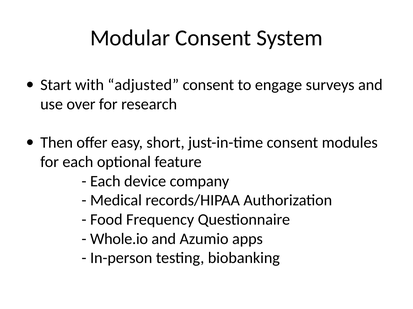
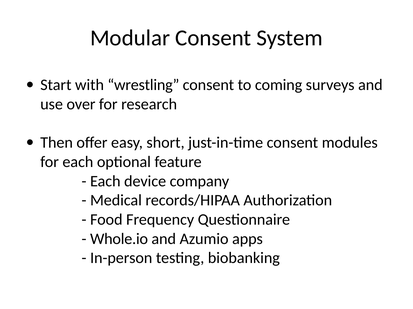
adjusted: adjusted -> wrestling (143, 85)
engage: engage -> coming (279, 85)
